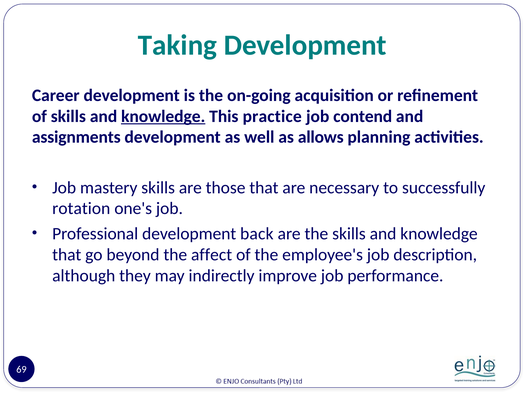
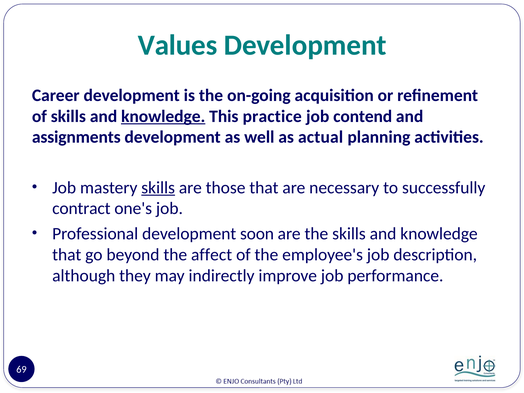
Taking: Taking -> Values (178, 45)
allows: allows -> actual (321, 137)
skills underline: none -> present (158, 188)
rotation: rotation -> contract (81, 209)
back: back -> soon (257, 234)
